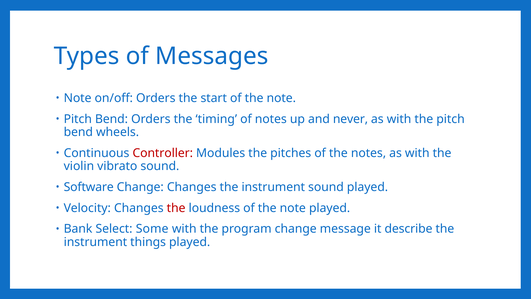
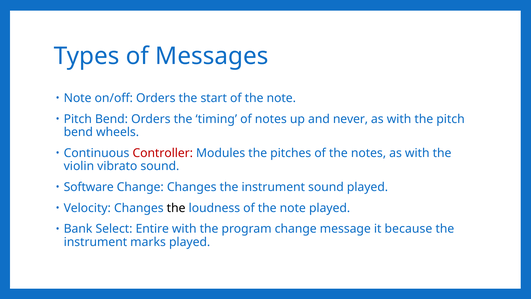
the colour: red -> black (176, 208)
Some: Some -> Entire (152, 229)
describe: describe -> because (408, 229)
things: things -> marks (148, 242)
